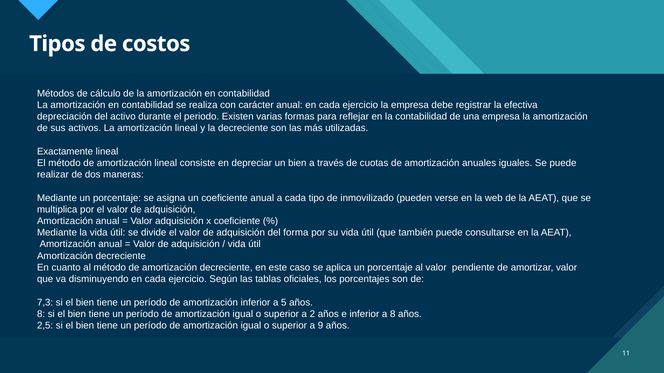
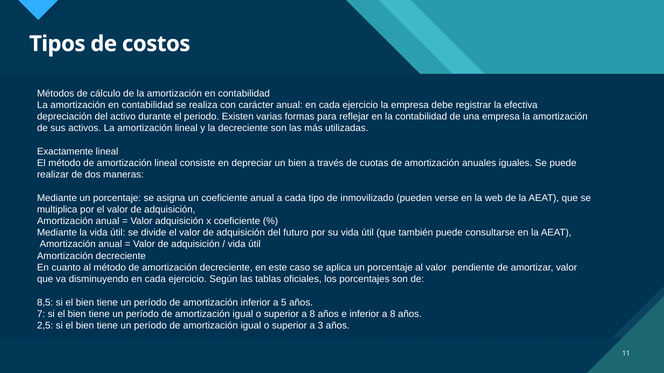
forma: forma -> futuro (296, 233)
7,3: 7,3 -> 8,5 (45, 303)
8: 8 -> 7 (41, 314)
superior a 2: 2 -> 8 (312, 314)
9: 9 -> 3 (320, 326)
